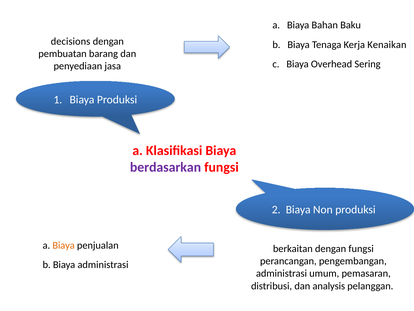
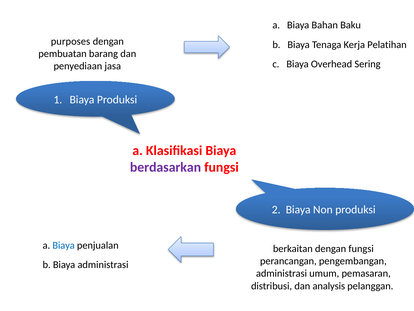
decisions: decisions -> purposes (71, 41)
Kenaikan: Kenaikan -> Pelatihan (387, 45)
Biaya colour: orange -> blue (64, 245)
